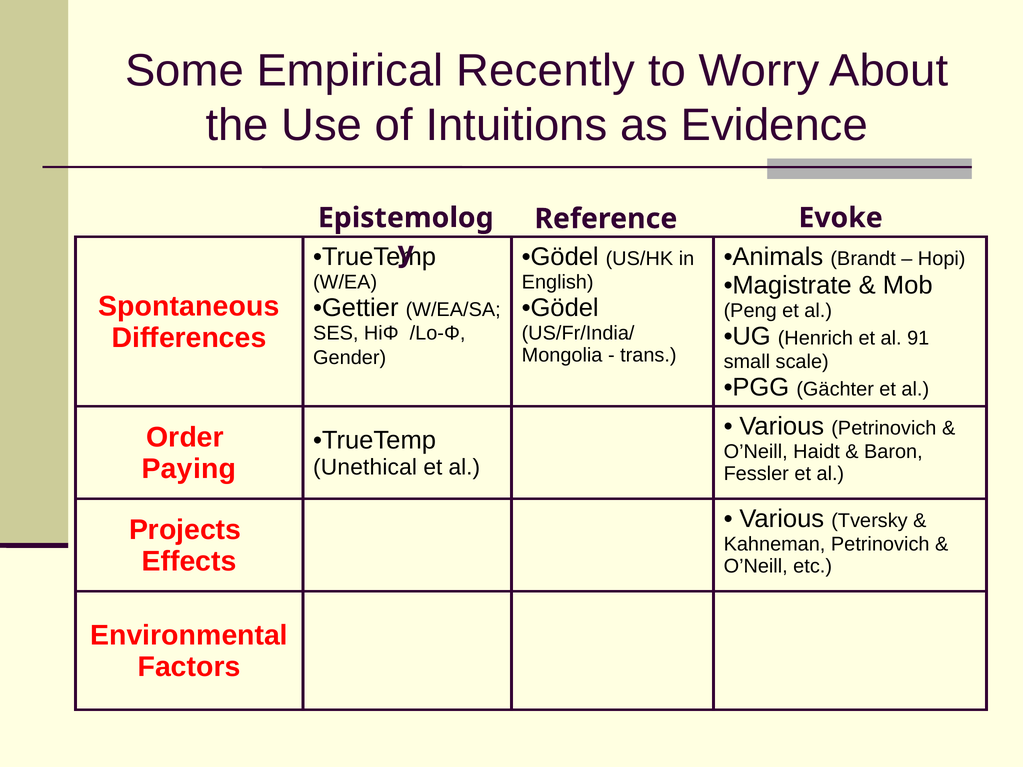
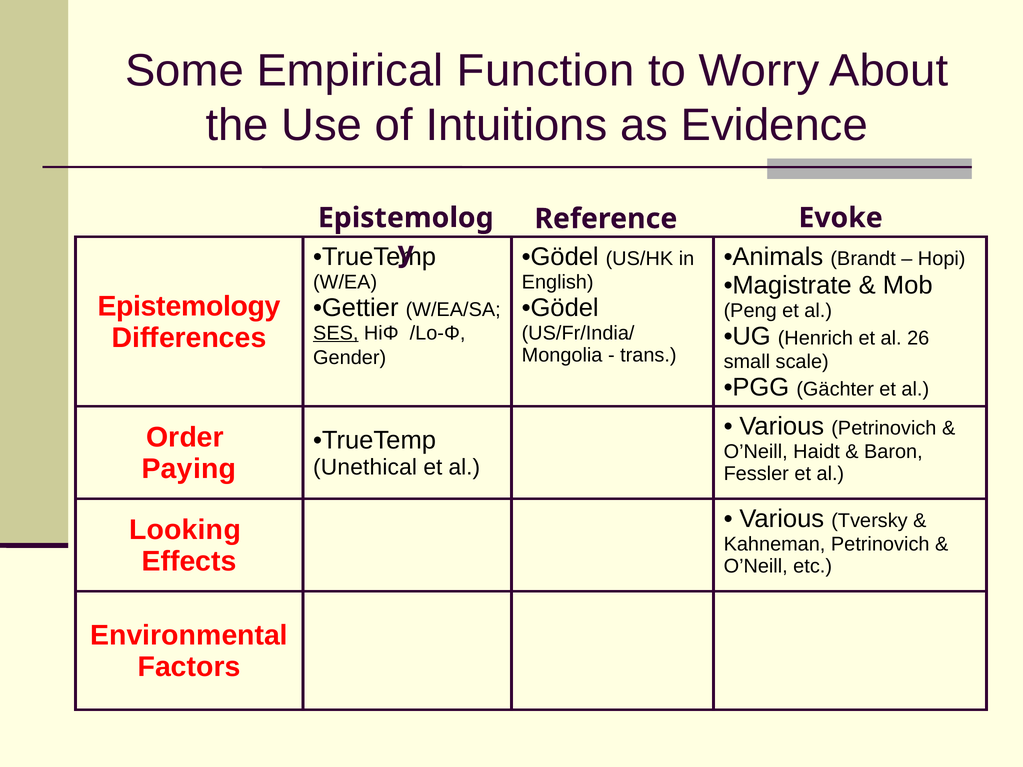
Recently: Recently -> Function (546, 71)
Spontaneous: Spontaneous -> Epistemology (189, 306)
SES underline: none -> present (336, 333)
91: 91 -> 26 (918, 338)
Projects: Projects -> Looking (185, 530)
